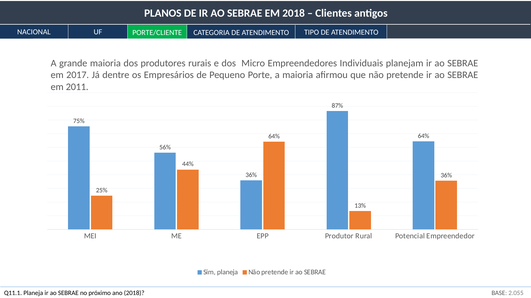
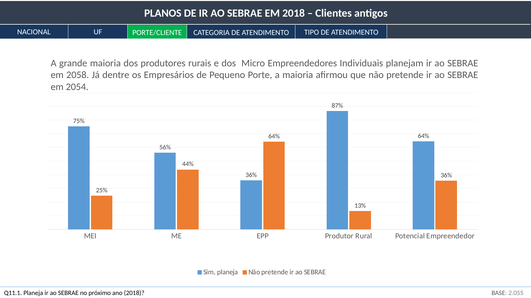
2017: 2017 -> 2058 (78, 75)
2011: 2011 -> 2054 (77, 87)
